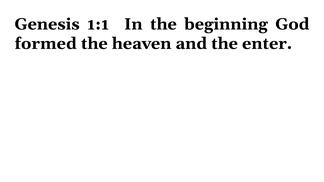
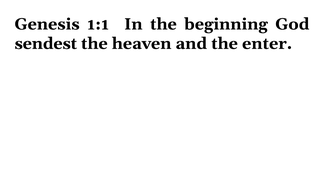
formed: formed -> sendest (46, 44)
